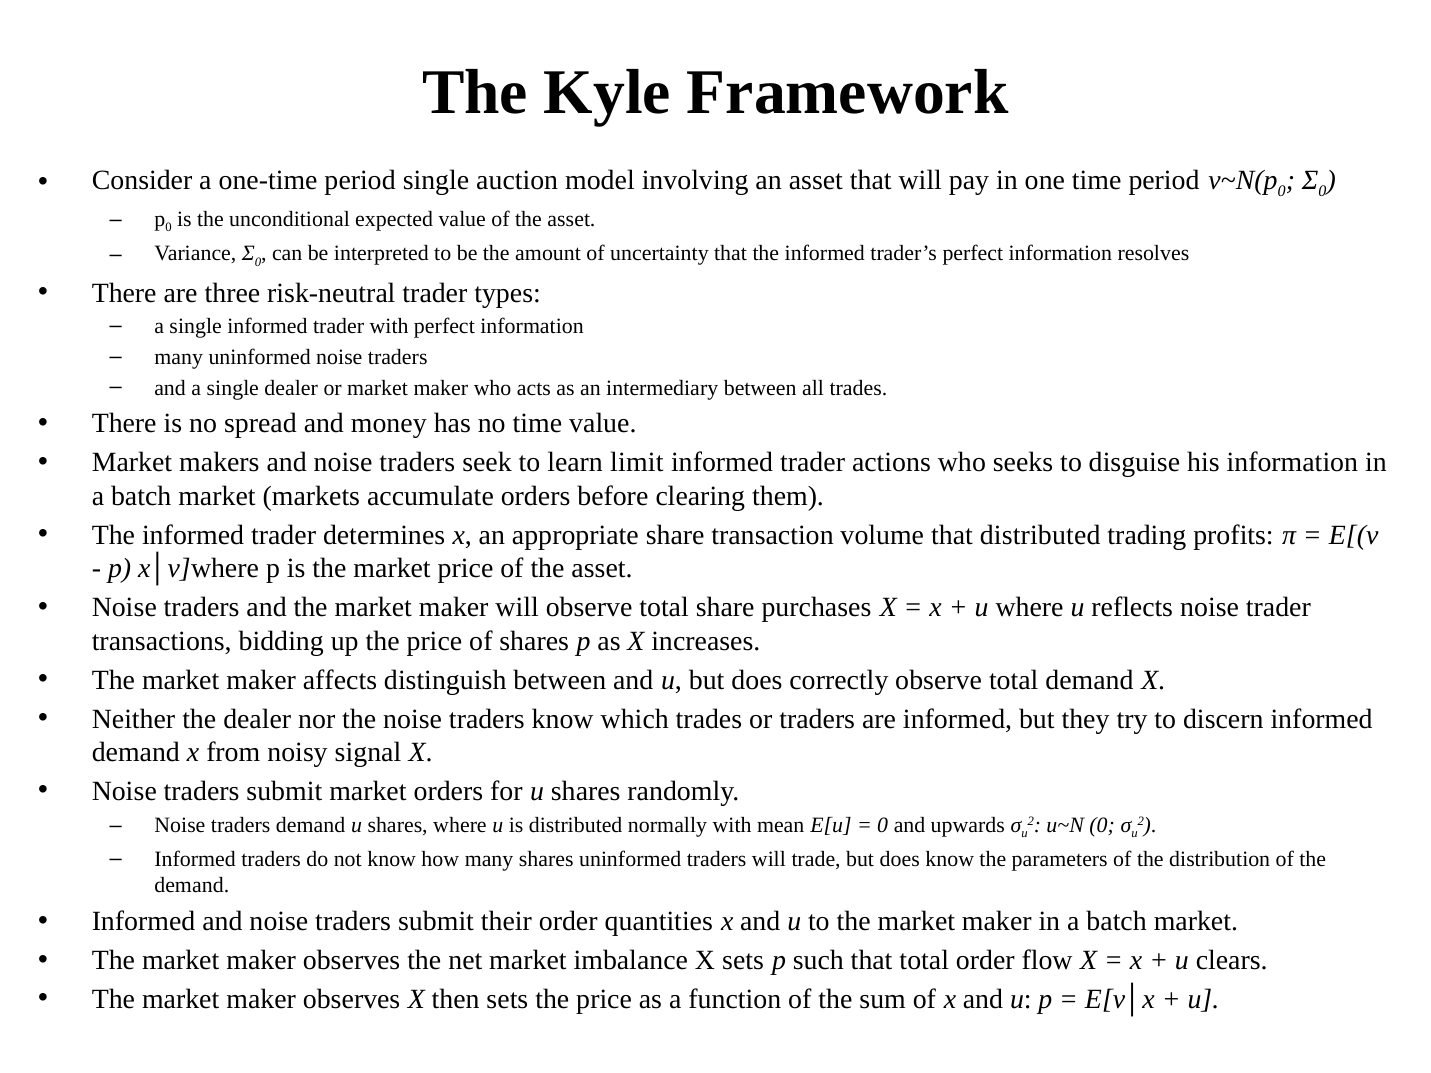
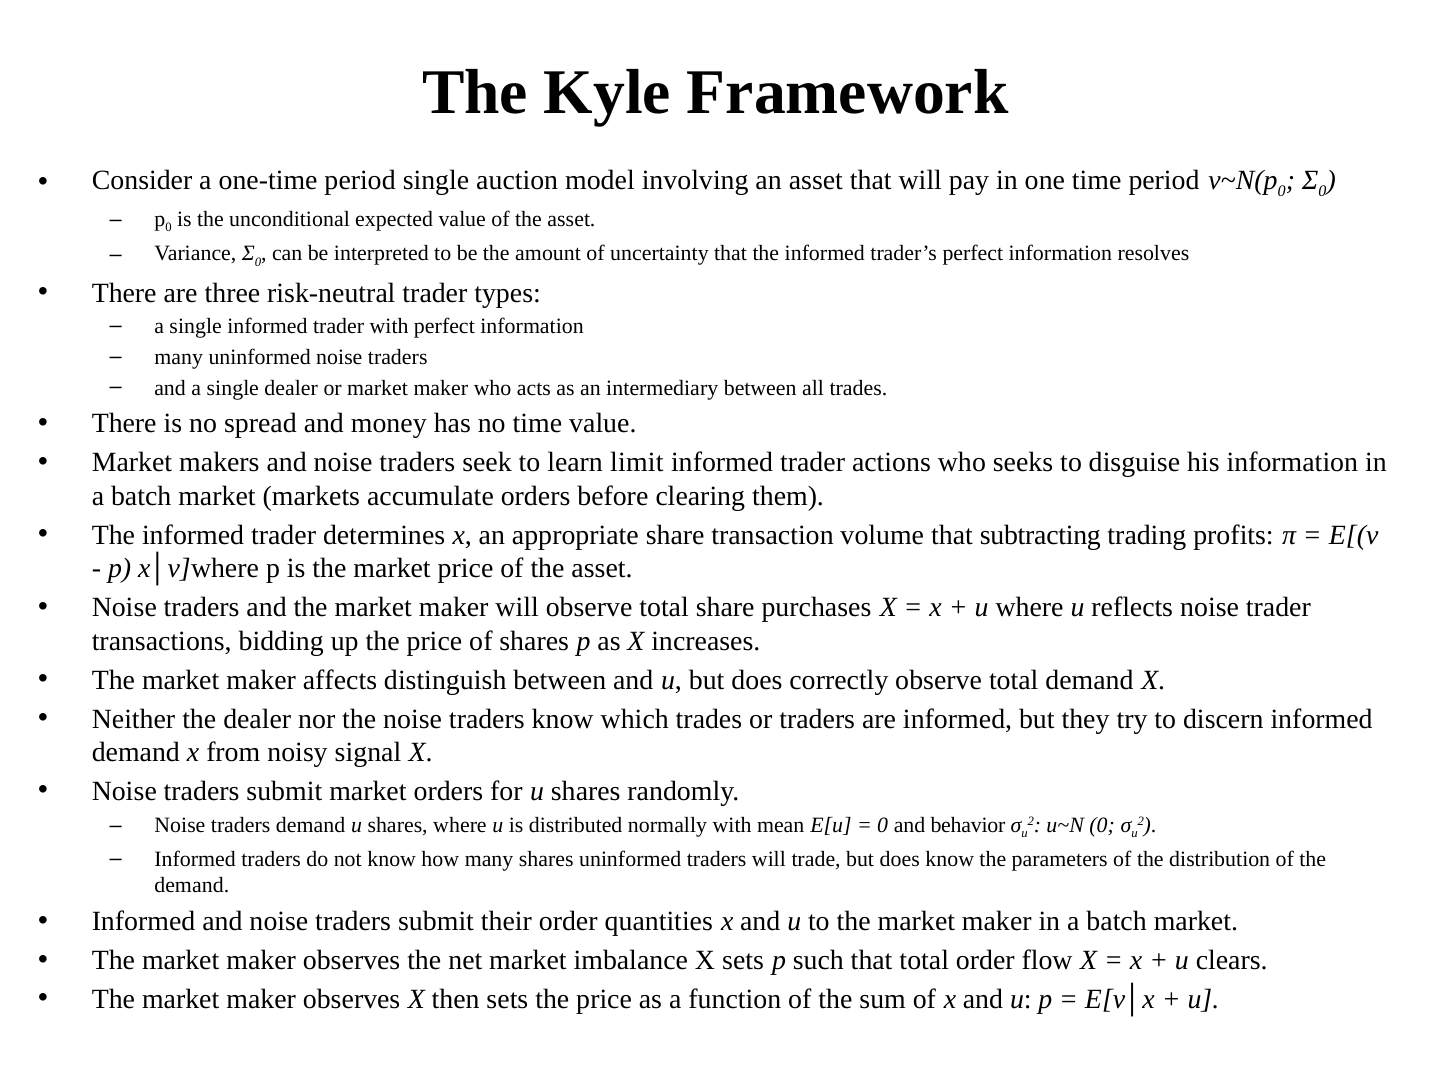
that distributed: distributed -> subtracting (1040, 535)
upwards: upwards -> behavior (968, 825)
